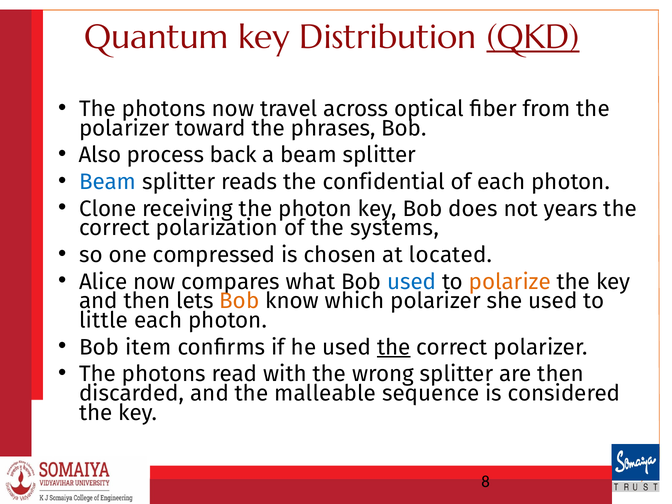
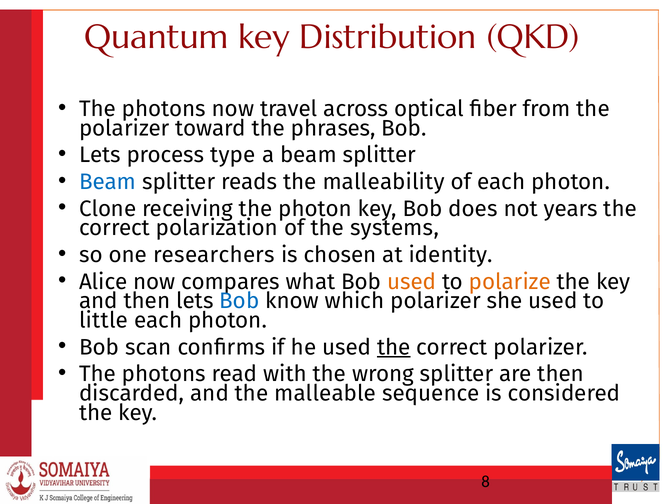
QKD underline: present -> none (533, 37)
Also: Also -> Lets (100, 155)
back: back -> type (233, 155)
confidential: confidential -> malleability (384, 182)
compressed: compressed -> researchers (214, 255)
located: located -> identity (451, 255)
used colour: blue -> orange (412, 282)
Bob colour: orange -> blue (239, 301)
item: item -> scan (148, 347)
